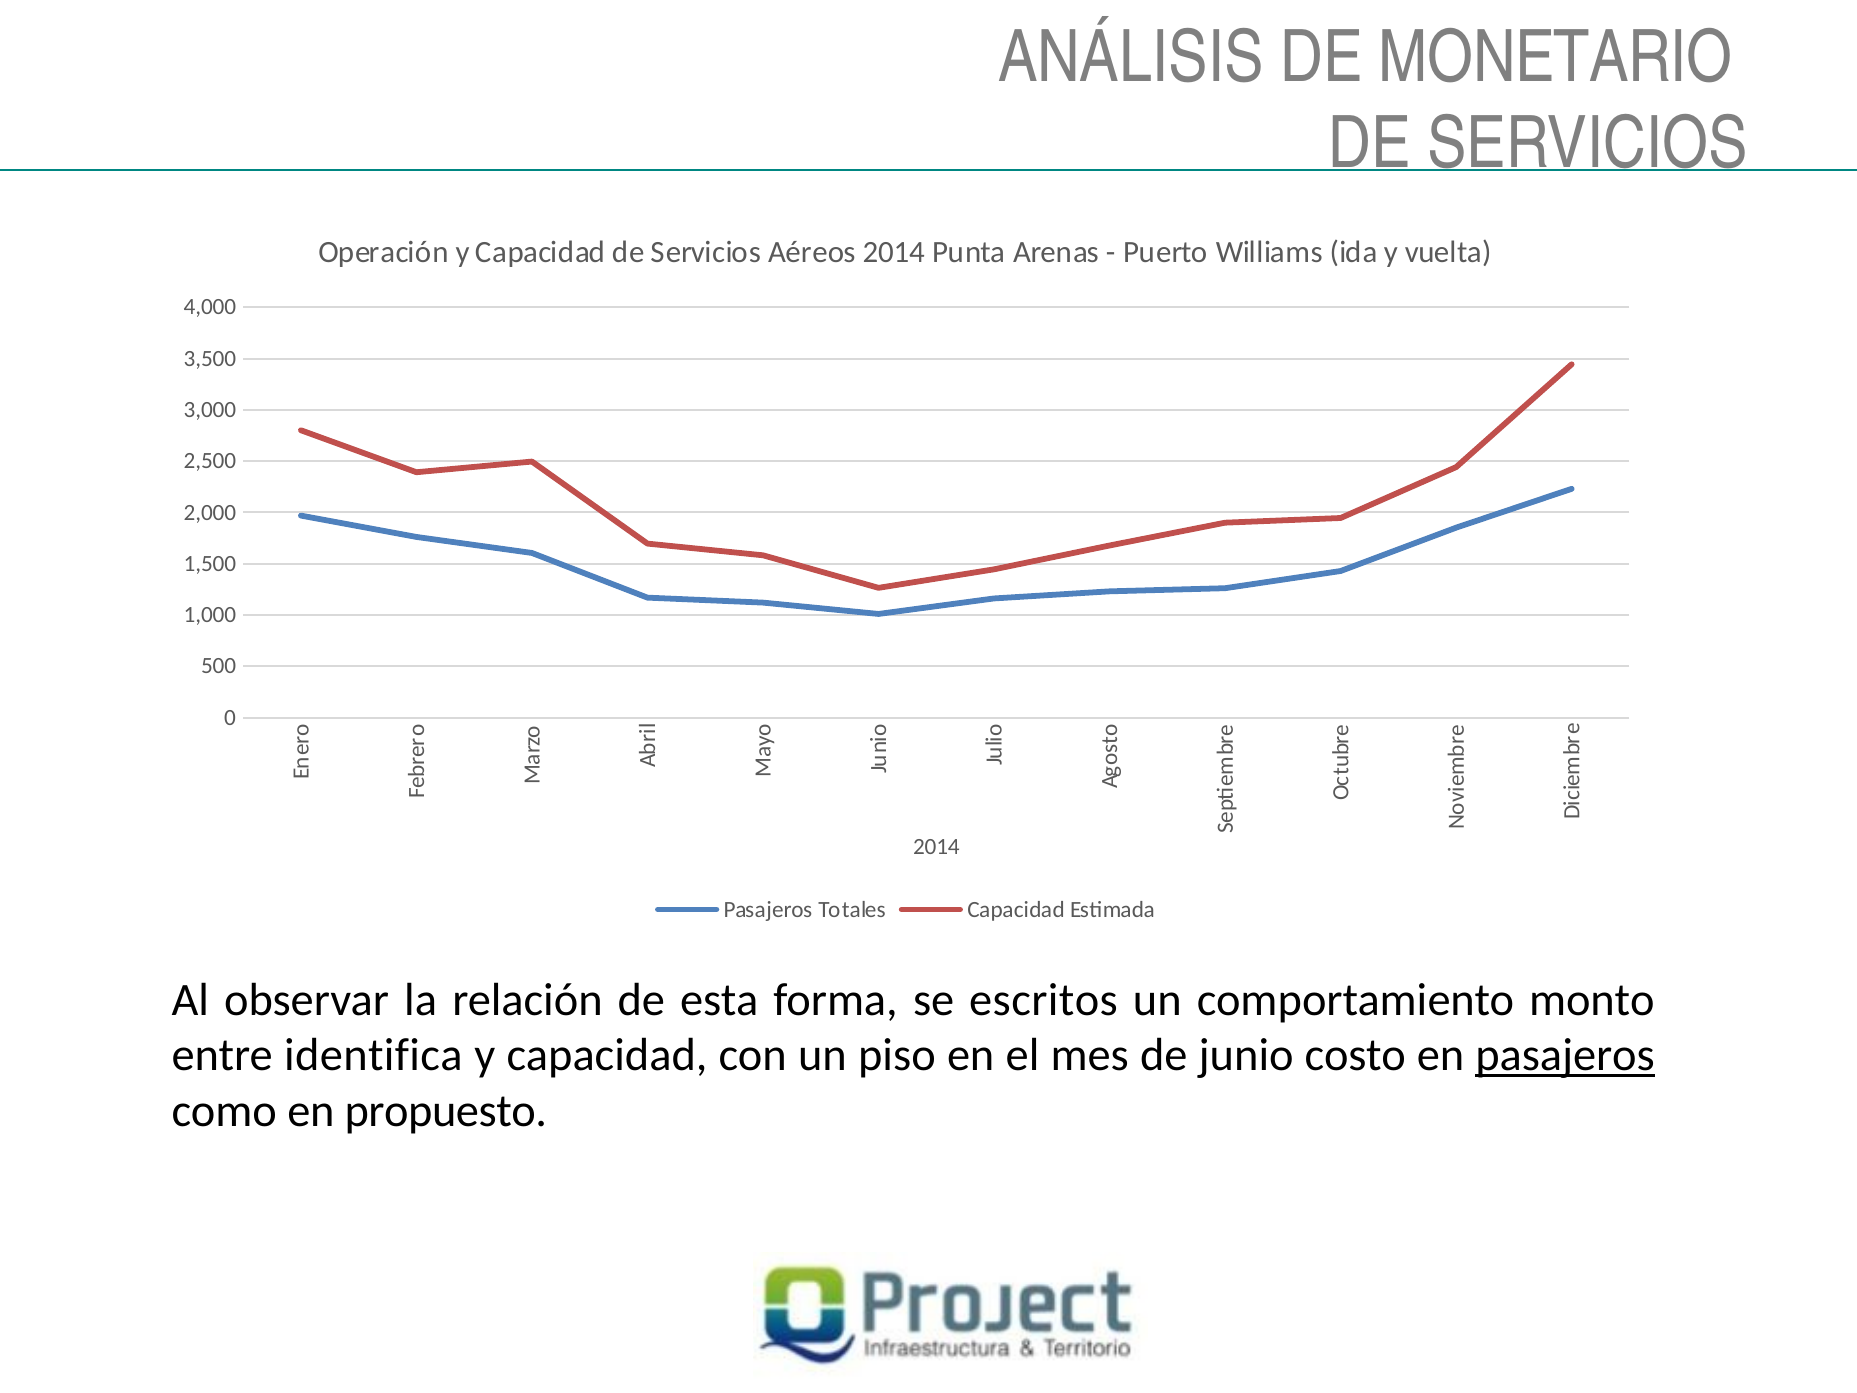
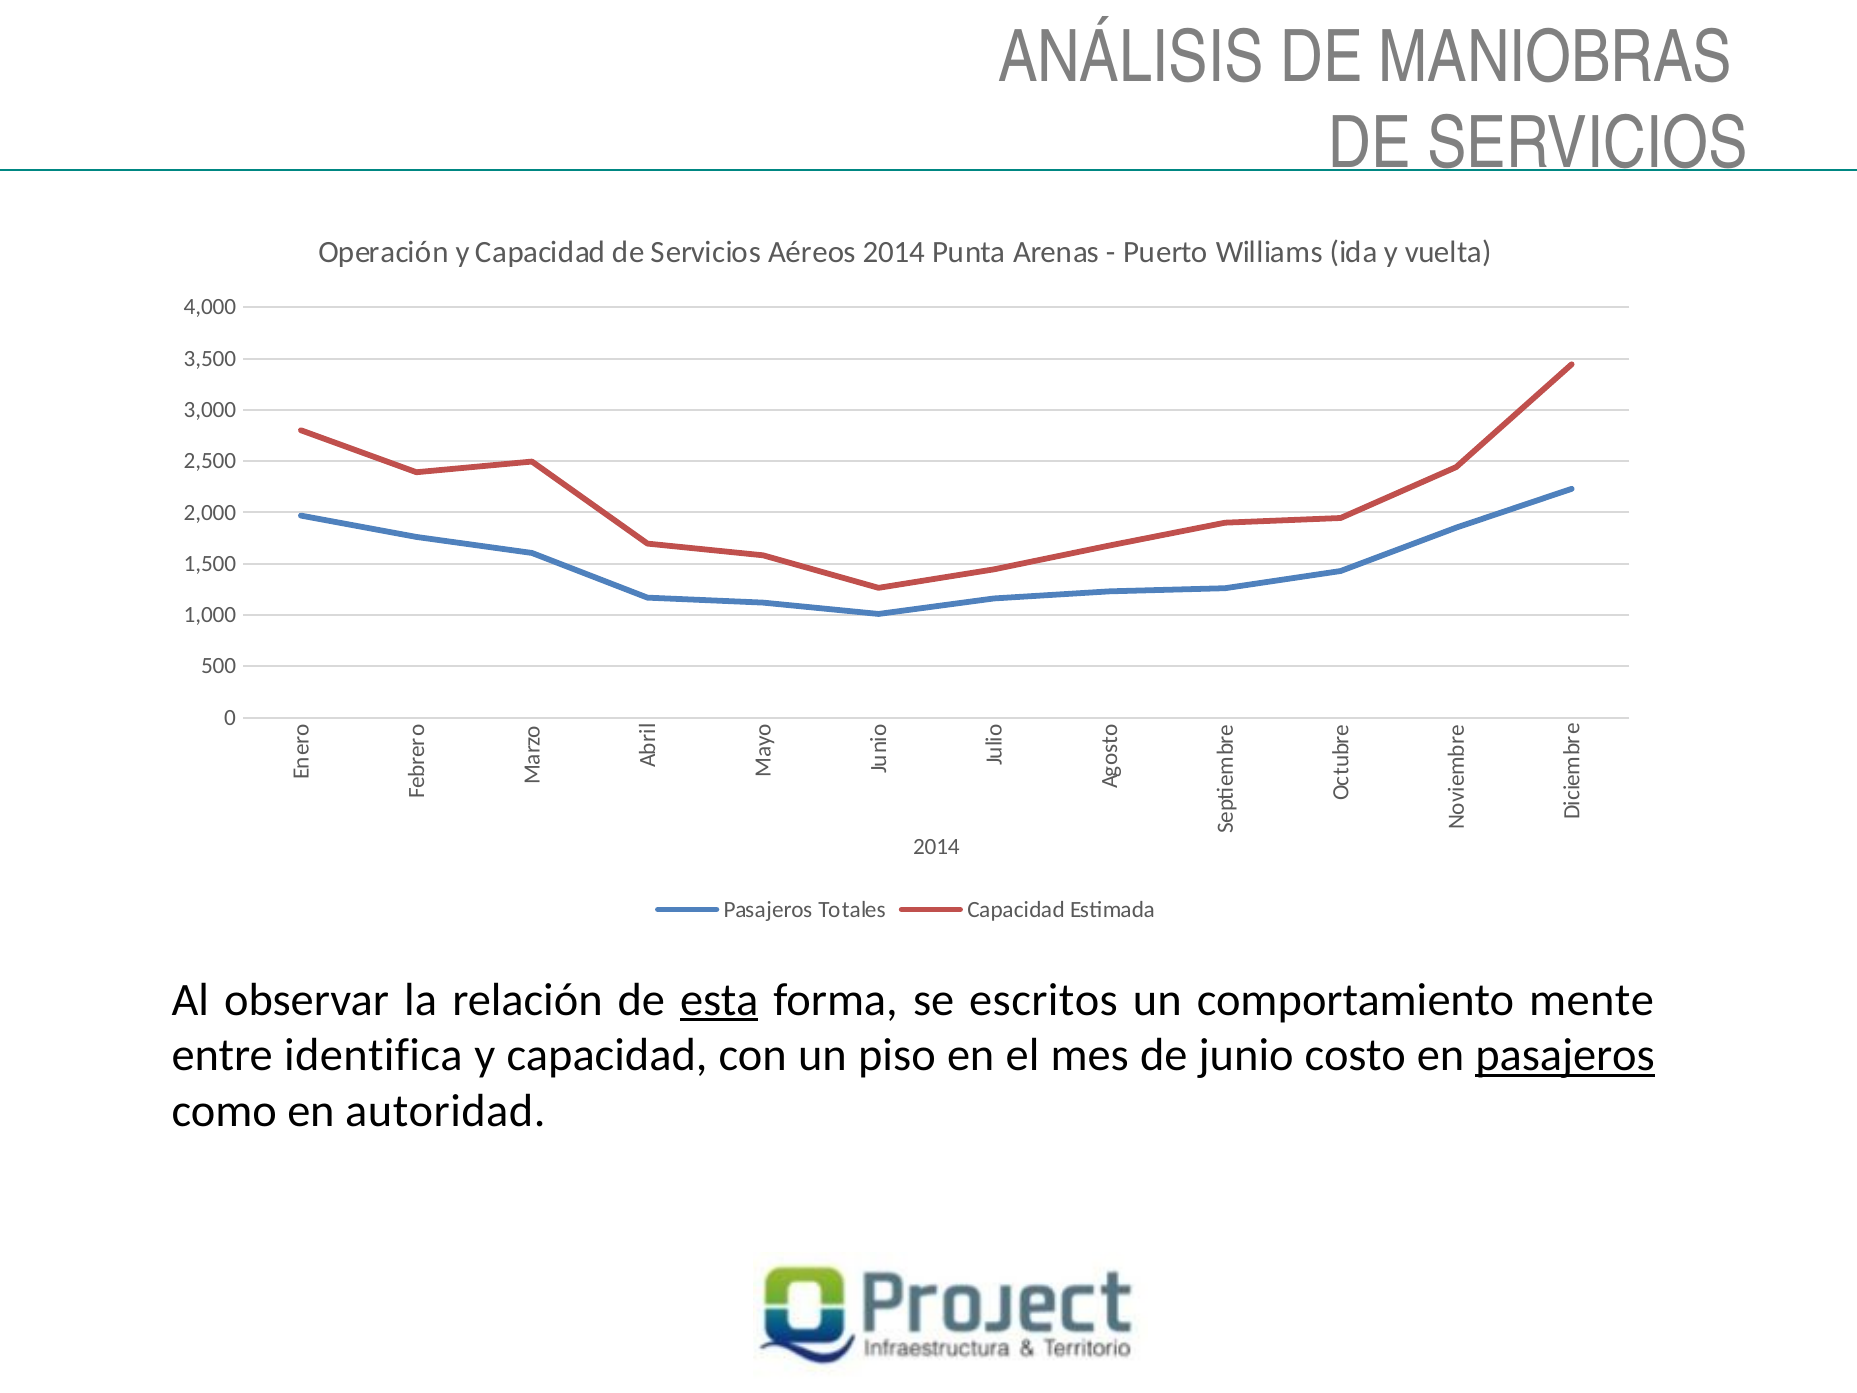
MONETARIO: MONETARIO -> MANIOBRAS (1555, 57)
esta underline: none -> present (719, 1000)
monto: monto -> mente (1592, 1000)
propuesto: propuesto -> autoridad (445, 1111)
